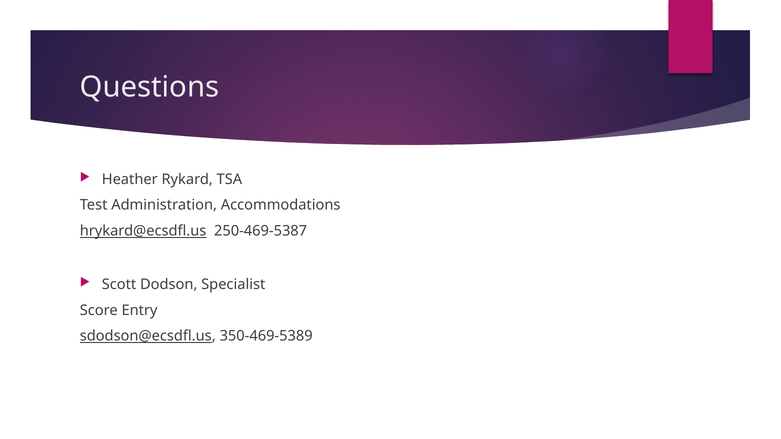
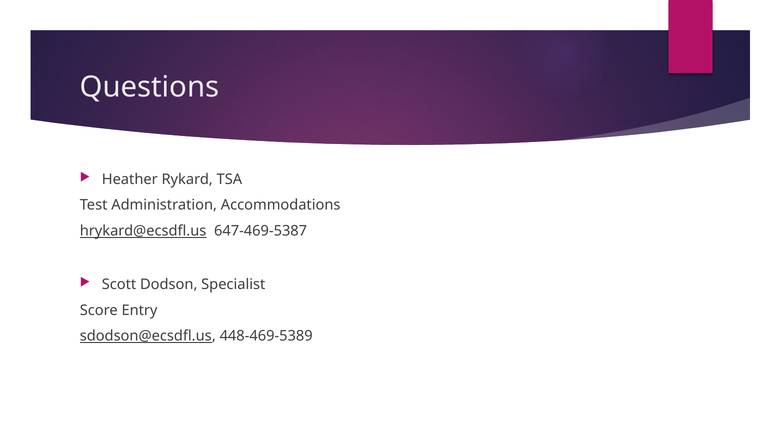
250-469-5387: 250-469-5387 -> 647-469-5387 (261, 231)
350-469-5389: 350-469-5389 -> 448-469-5389 (266, 336)
